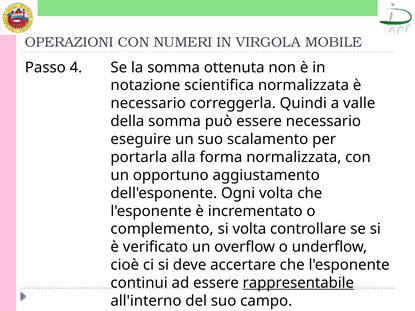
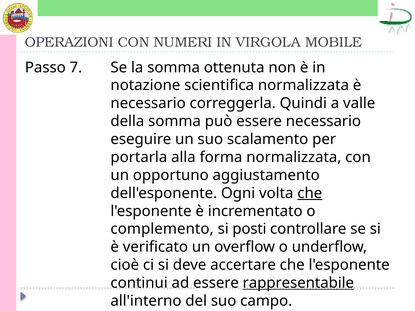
4: 4 -> 7 (76, 67)
che underline: none -> present (310, 193)
si volta: volta -> posti (249, 229)
